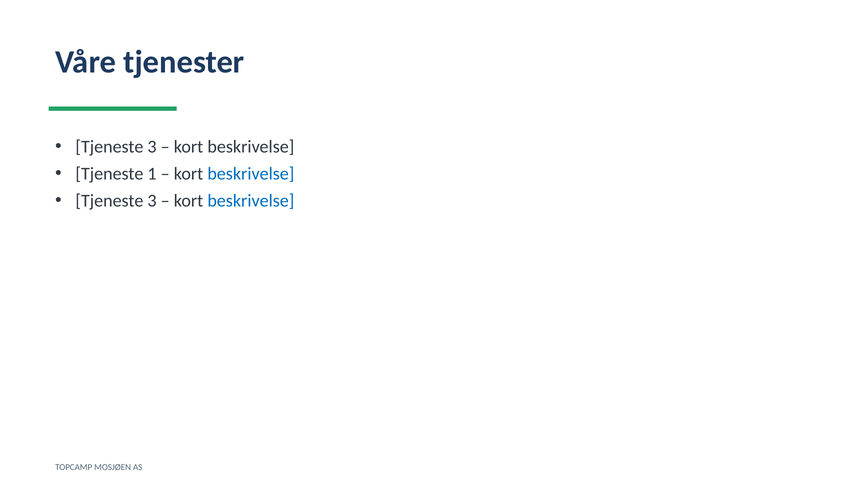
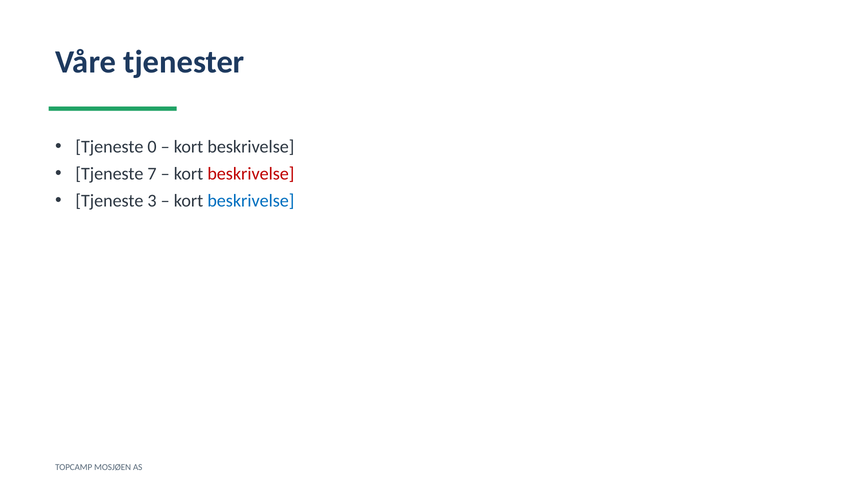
3: 3 -> 0 (152, 147)
1: 1 -> 7 (152, 174)
beskrivelse colour: blue -> red (251, 174)
